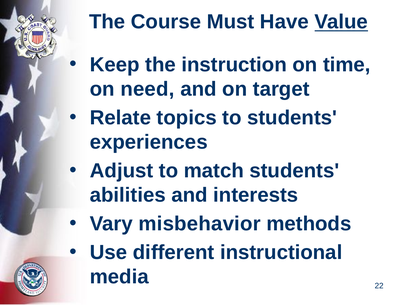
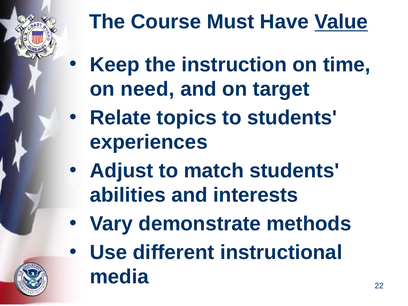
misbehavior: misbehavior -> demonstrate (200, 224)
